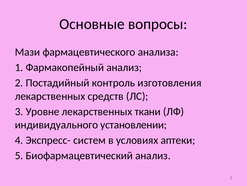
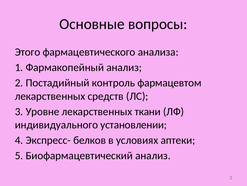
Мази: Мази -> Этого (28, 52)
изготовления: изготовления -> фармацевтом (169, 83)
систем: систем -> белков (90, 140)
